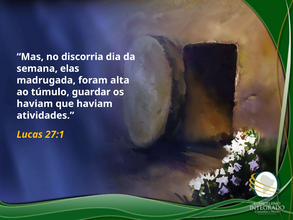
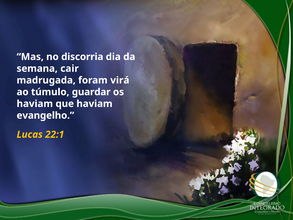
elas: elas -> cair (70, 68)
alta: alta -> virá (120, 80)
atividades: atividades -> evangelho (45, 115)
27:1: 27:1 -> 22:1 (55, 134)
